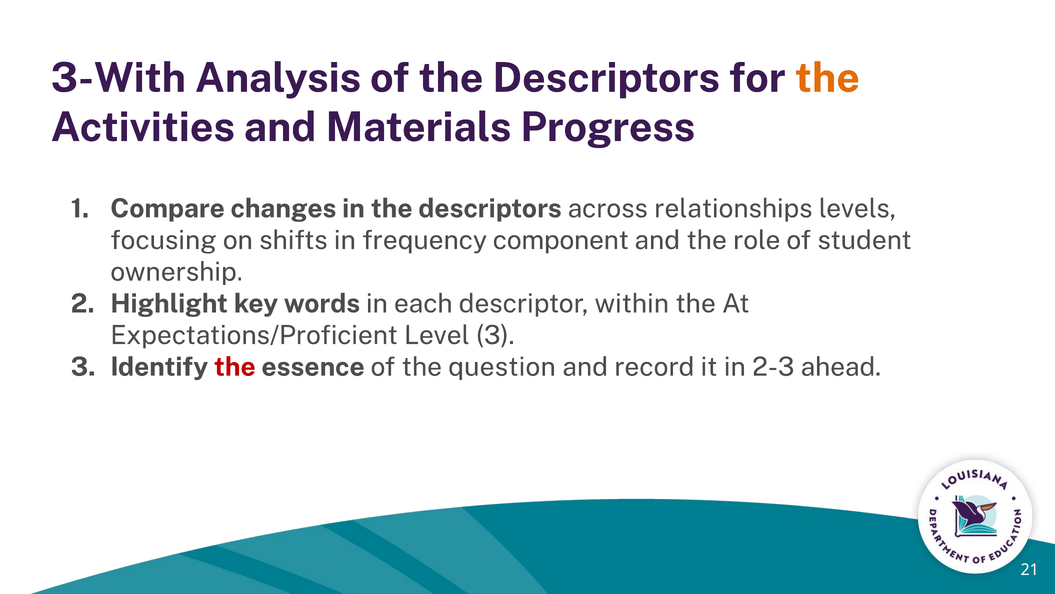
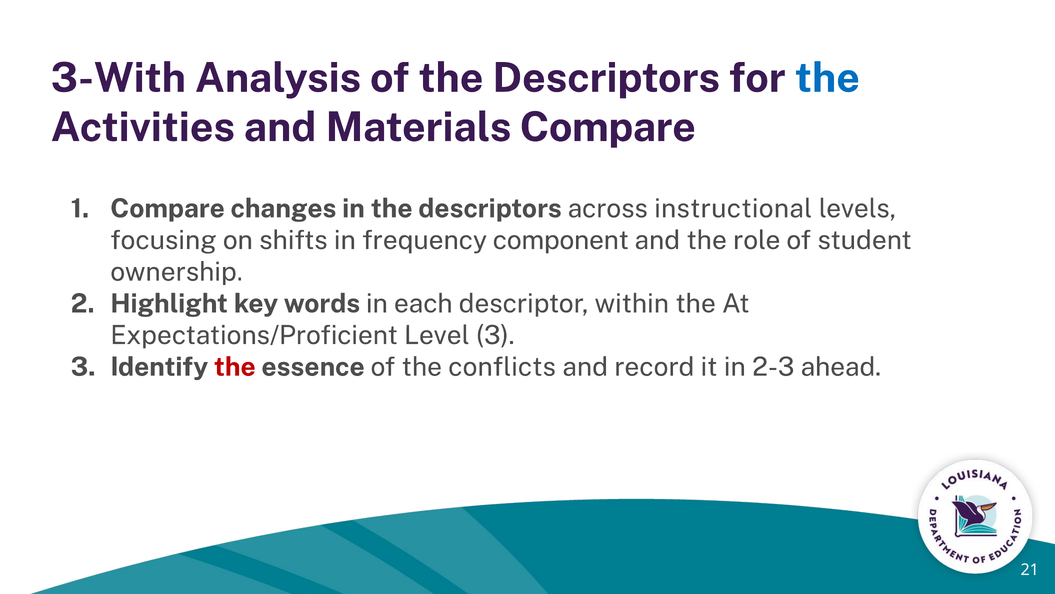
the colour: orange -> blue (827, 78)
Materials Progress: Progress -> Compare (608, 127)
relationships: relationships -> instructional (733, 208)
question: question -> conflicts (502, 367)
